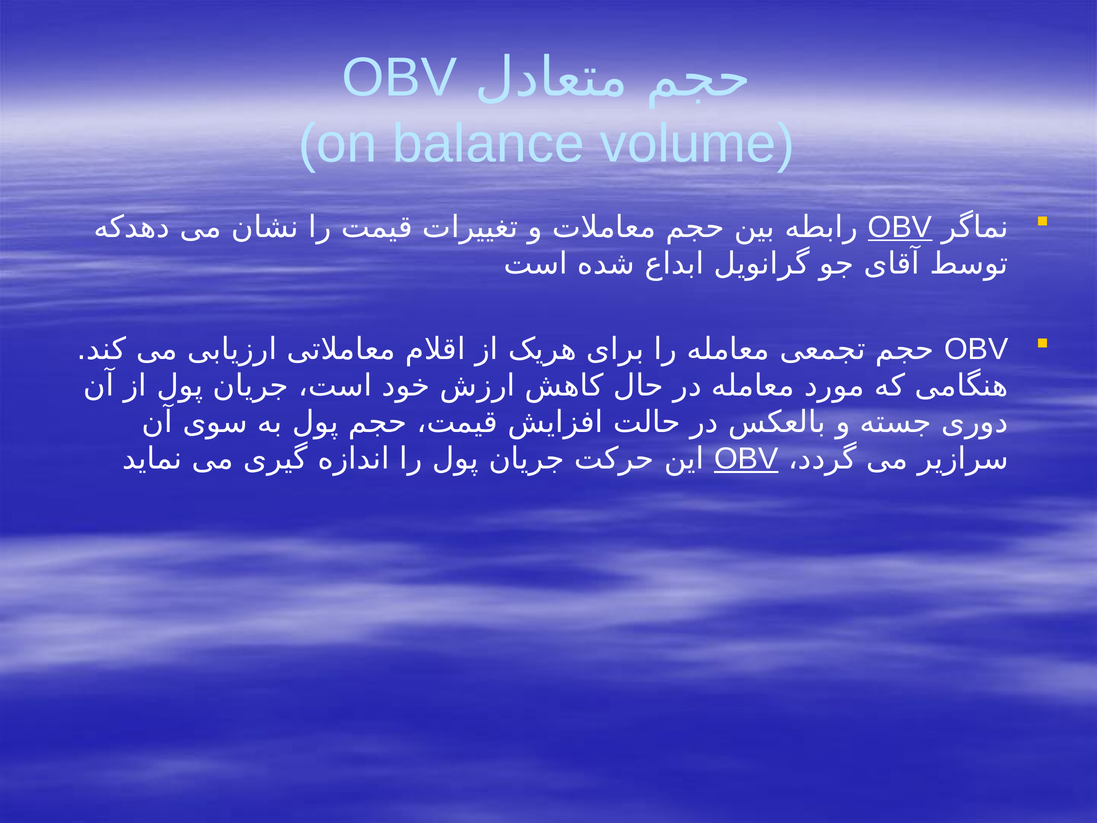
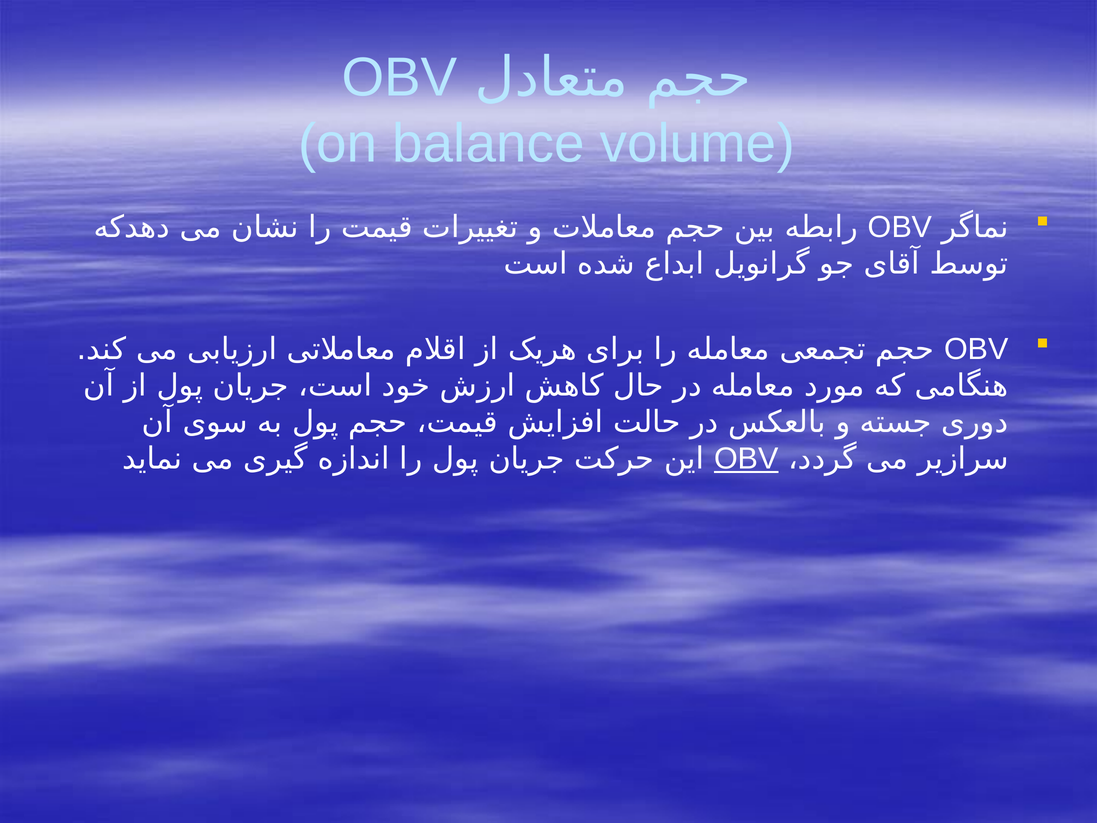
OBV underline: present -> none (900, 227)
